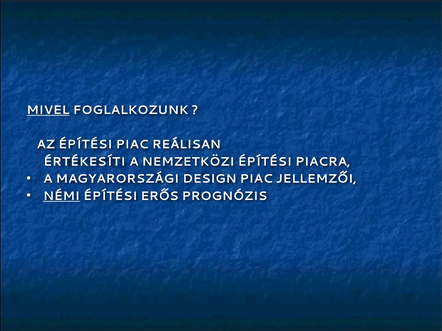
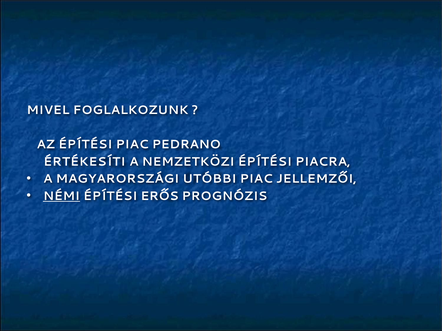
MIVEL underline: present -> none (48, 110)
REÁLISAN: REÁLISAN -> PEDRANO (186, 145)
DESIGN: DESIGN -> UTÓBBI (209, 179)
